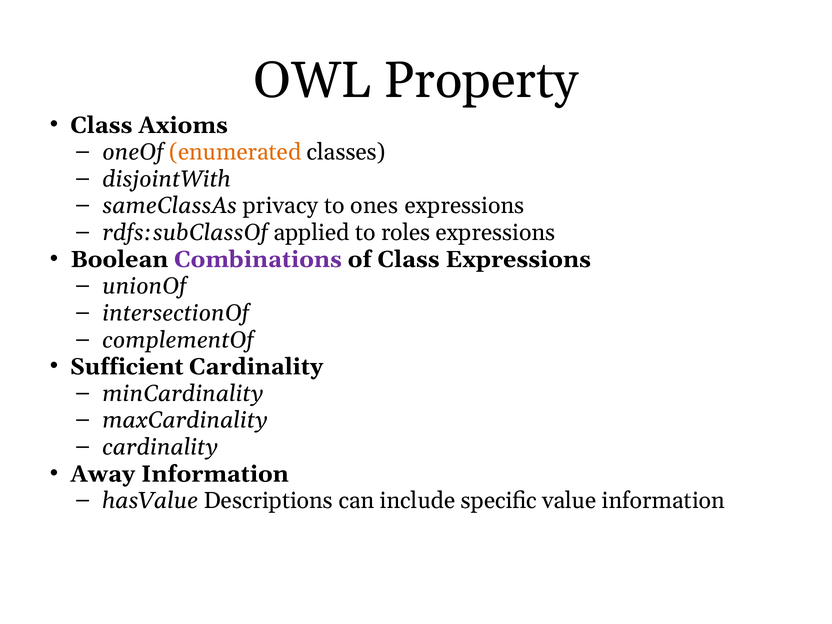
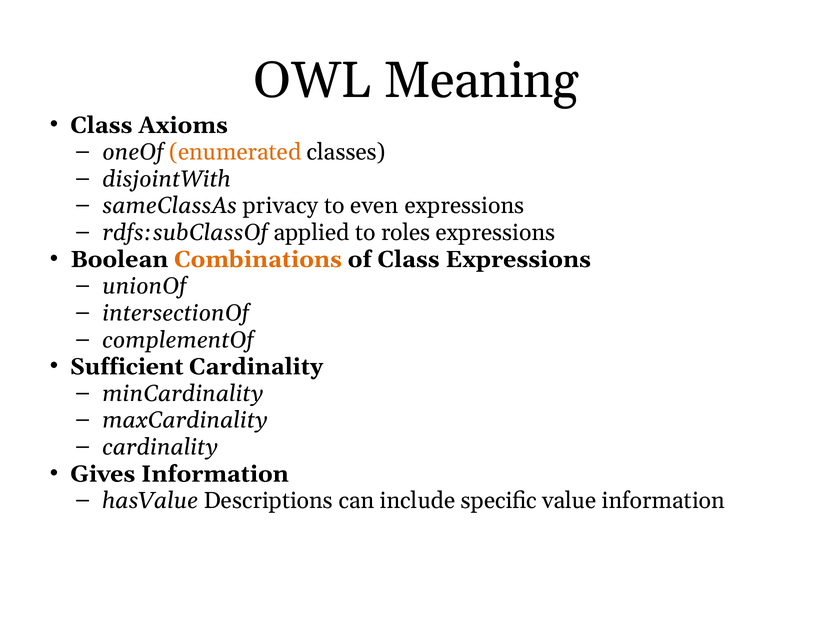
Property: Property -> Meaning (481, 81)
ones: ones -> even (374, 206)
Combinations colour: purple -> orange (258, 259)
Away: Away -> Gives (103, 474)
